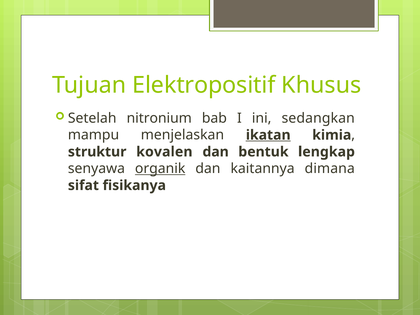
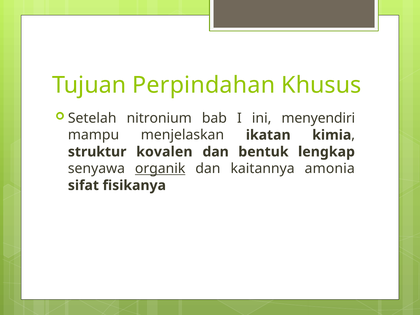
Elektropositif: Elektropositif -> Perpindahan (204, 85)
sedangkan: sedangkan -> menyendiri (318, 118)
ikatan underline: present -> none (268, 135)
dimana: dimana -> amonia (330, 169)
